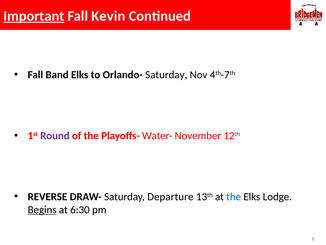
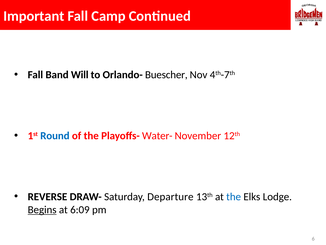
Important underline: present -> none (34, 16)
Kevin: Kevin -> Camp (108, 16)
Band Elks: Elks -> Will (80, 75)
Orlando- Saturday: Saturday -> Buescher (166, 75)
Round colour: purple -> blue (55, 135)
6:30: 6:30 -> 6:09 (80, 209)
